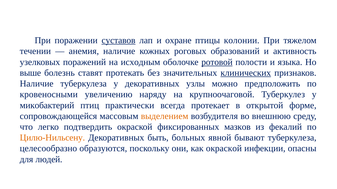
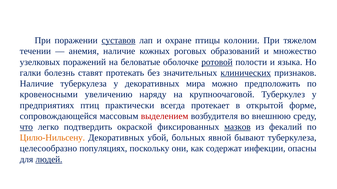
активность: активность -> множество (295, 51)
исходным: исходным -> беловатые (140, 62)
выше: выше -> галки (30, 73)
узлы: узлы -> мира (196, 84)
микобактерий: микобактерий -> предприятиях (47, 106)
выделением colour: orange -> red (165, 116)
что underline: none -> present (26, 127)
мазков underline: none -> present (237, 127)
быть: быть -> убой (158, 138)
образуются: образуются -> популяциях (103, 149)
как окраской: окраской -> содержат (224, 149)
людей underline: none -> present (49, 160)
